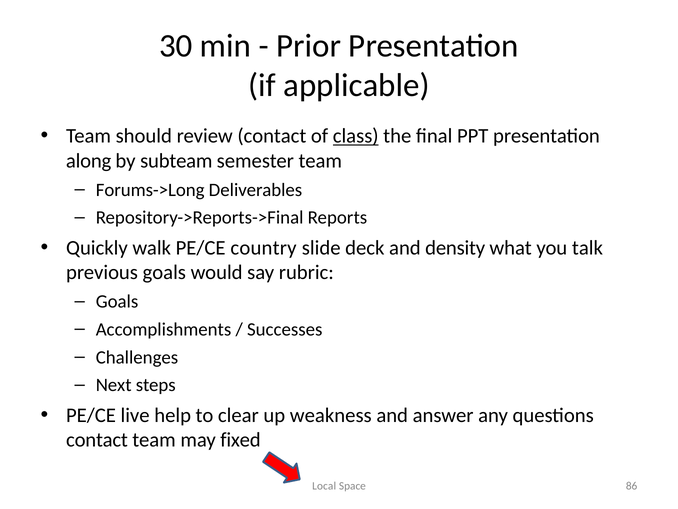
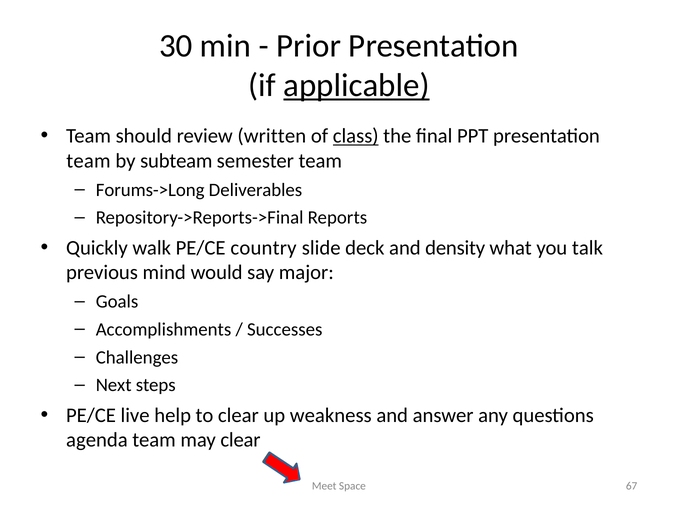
applicable underline: none -> present (356, 85)
review contact: contact -> written (272, 136)
along: along -> team (88, 161)
previous goals: goals -> mind (164, 272)
rubric: rubric -> major (306, 272)
contact: contact -> agenda (97, 440)
may fixed: fixed -> clear (240, 440)
Local: Local -> Meet (324, 486)
86: 86 -> 67 (632, 486)
